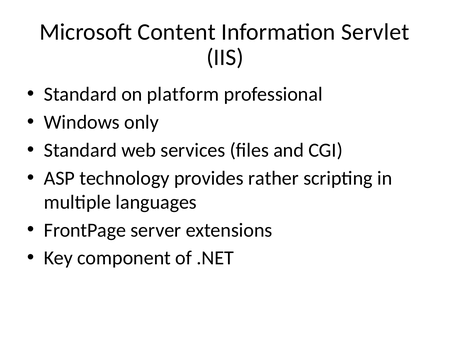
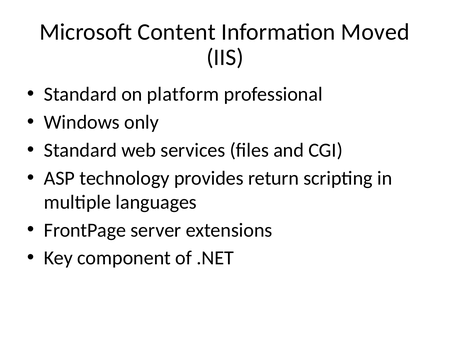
Servlet: Servlet -> Moved (375, 32)
rather: rather -> return (274, 178)
